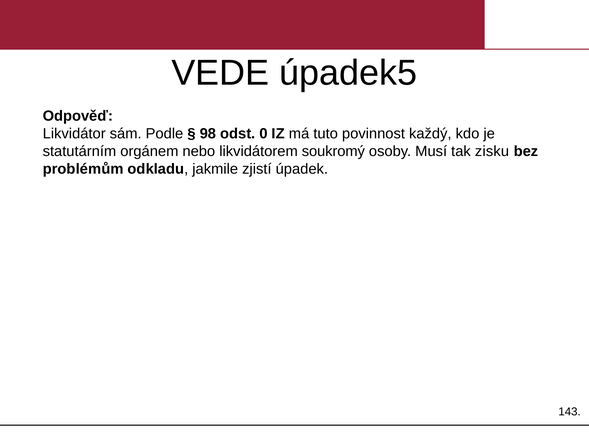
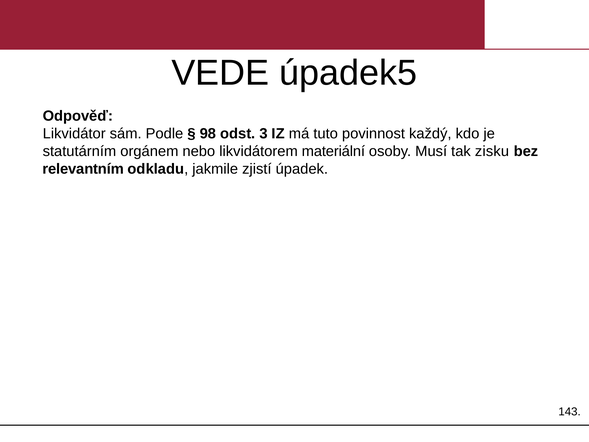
0: 0 -> 3 (263, 134)
soukromý: soukromý -> materiální (333, 151)
problémům: problémům -> relevantním (83, 169)
